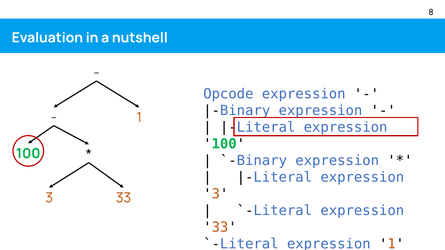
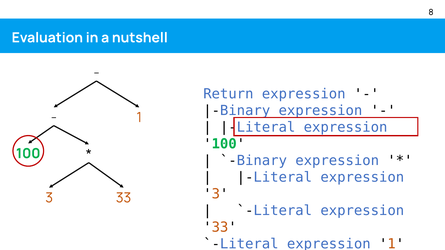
Opcode: Opcode -> Return (228, 94)
